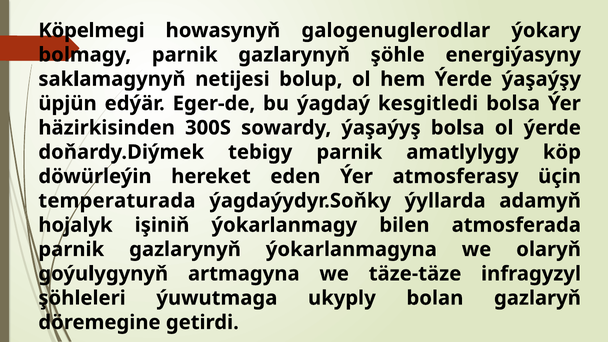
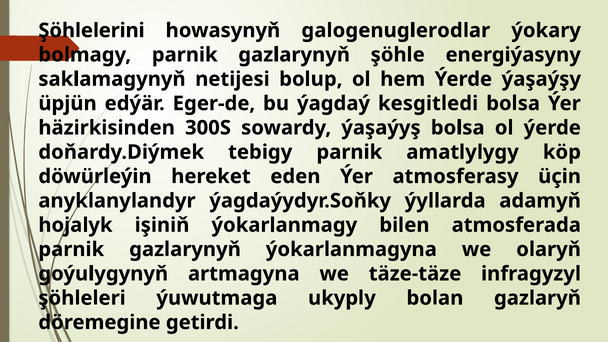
Köpelmegi: Köpelmegi -> Şöhlelerini (91, 30)
temperaturada: temperaturada -> anyklanylandyr (117, 201)
